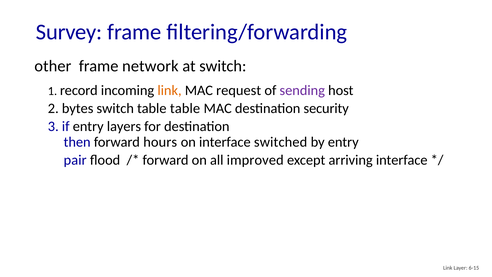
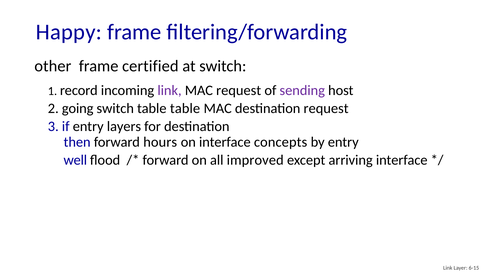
Survey: Survey -> Happy (69, 32)
network: network -> certified (150, 66)
link colour: orange -> purple (170, 90)
bytes: bytes -> going (78, 108)
destination security: security -> request (326, 108)
switched: switched -> concepts (281, 142)
pair: pair -> well (75, 160)
